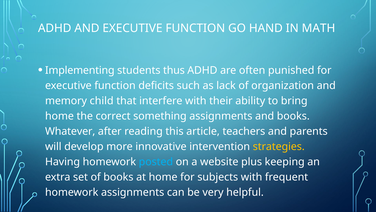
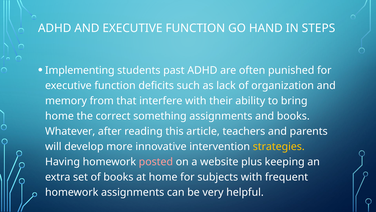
MATH: MATH -> STEPS (318, 28)
thus: thus -> past (174, 70)
child: child -> from (102, 101)
posted colour: light blue -> pink (156, 162)
